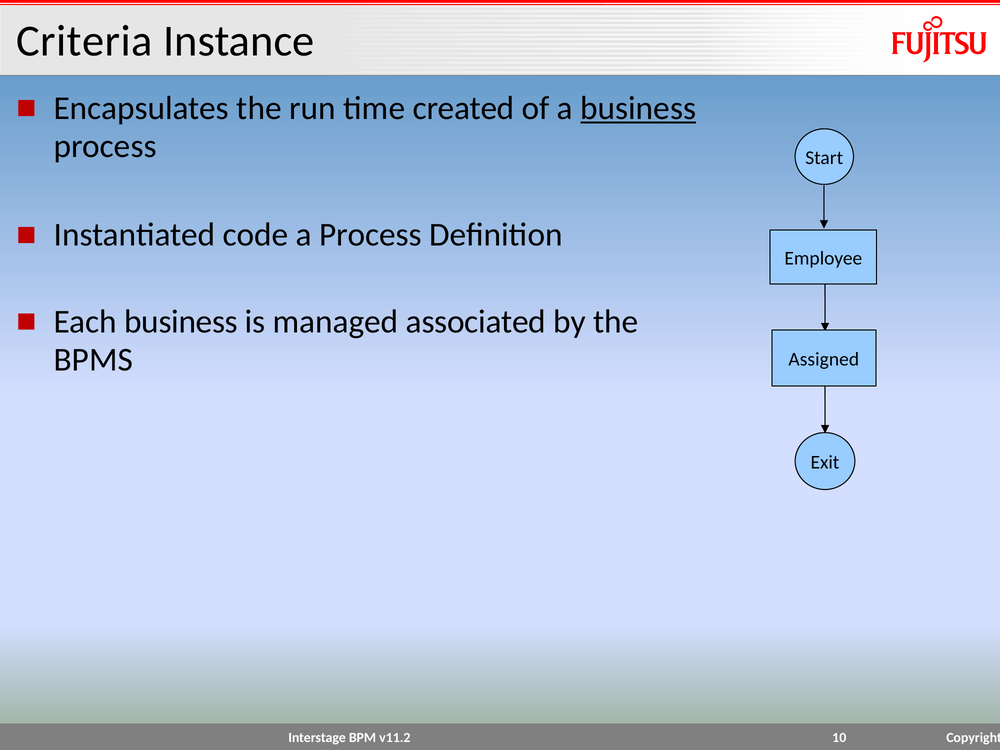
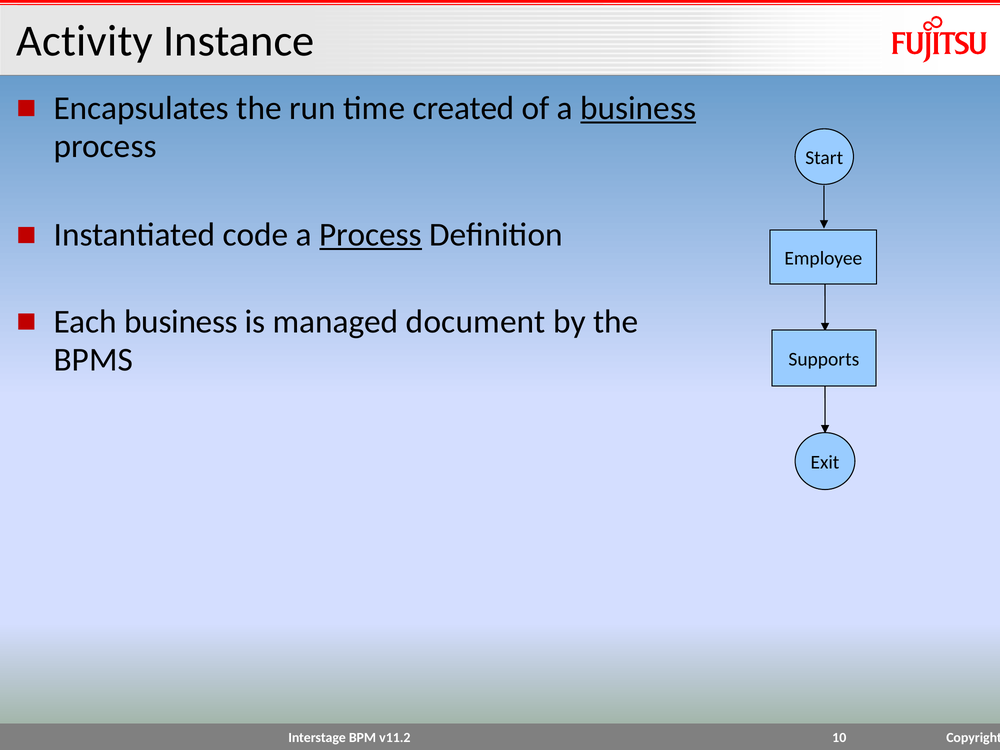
Criteria: Criteria -> Activity (85, 41)
Process underline: none -> present (371, 235)
associated: associated -> document (476, 322)
Assigned: Assigned -> Supports (824, 359)
